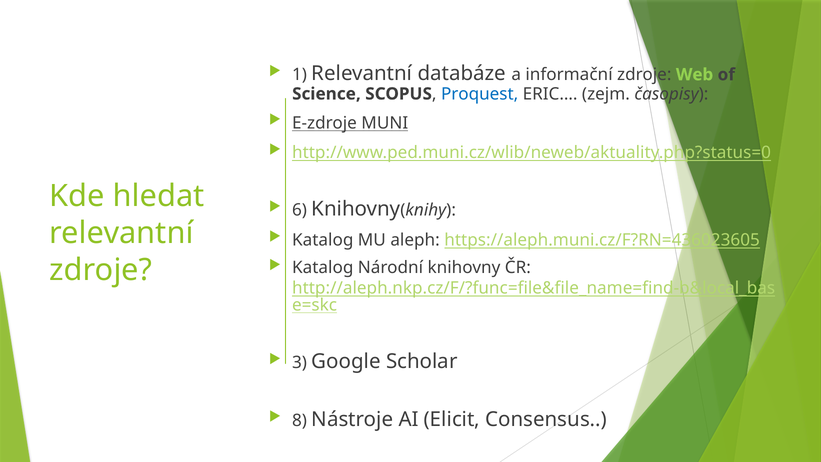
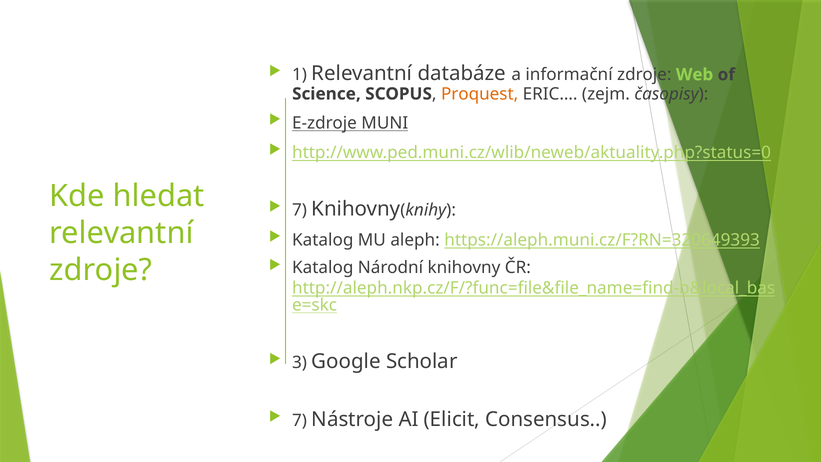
Proquest colour: blue -> orange (480, 94)
6: 6 -> 7 (300, 210)
https://aleph.muni.cz/F?RN=436023605: https://aleph.muni.cz/F?RN=436023605 -> https://aleph.muni.cz/F?RN=320649393 (602, 240)
8: 8 -> 7 (300, 420)
